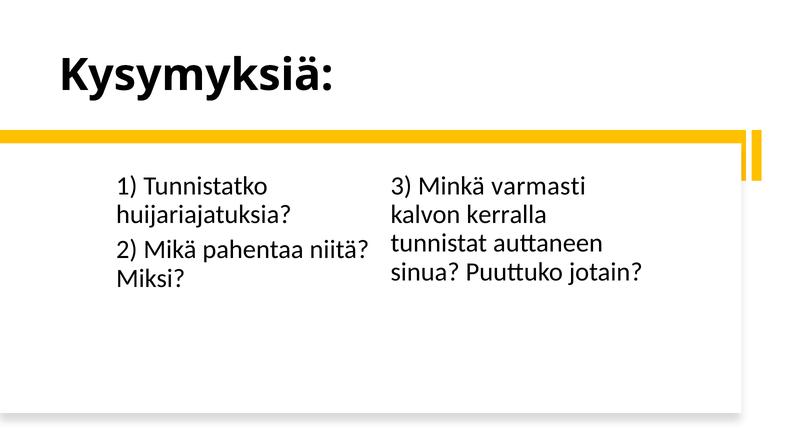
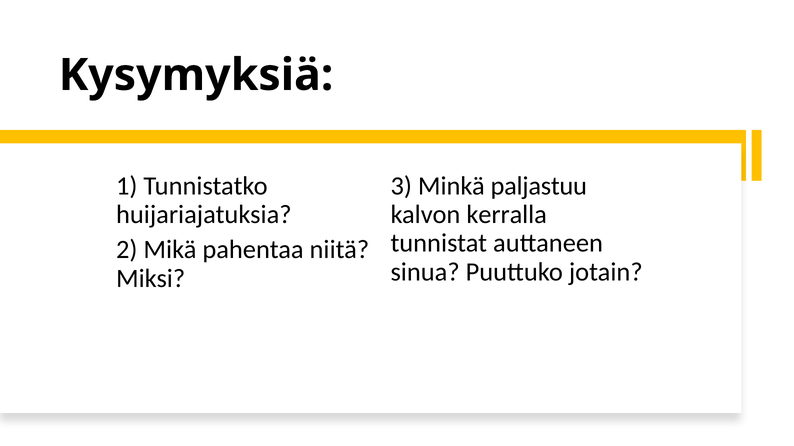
varmasti: varmasti -> paljastuu (539, 186)
